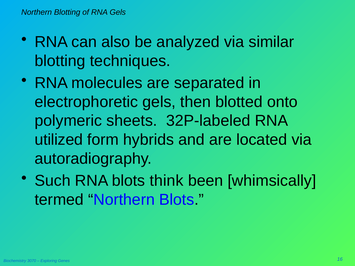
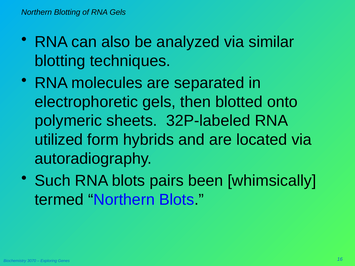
think: think -> pairs (167, 181)
